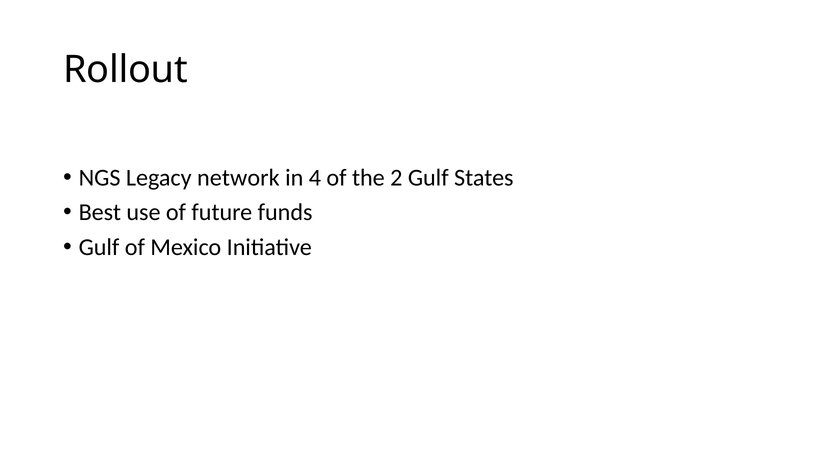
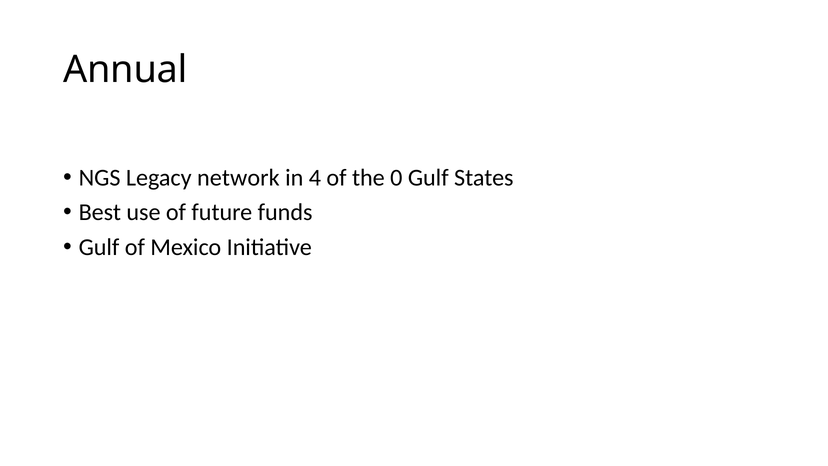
Rollout: Rollout -> Annual (125, 70)
2: 2 -> 0 (396, 178)
